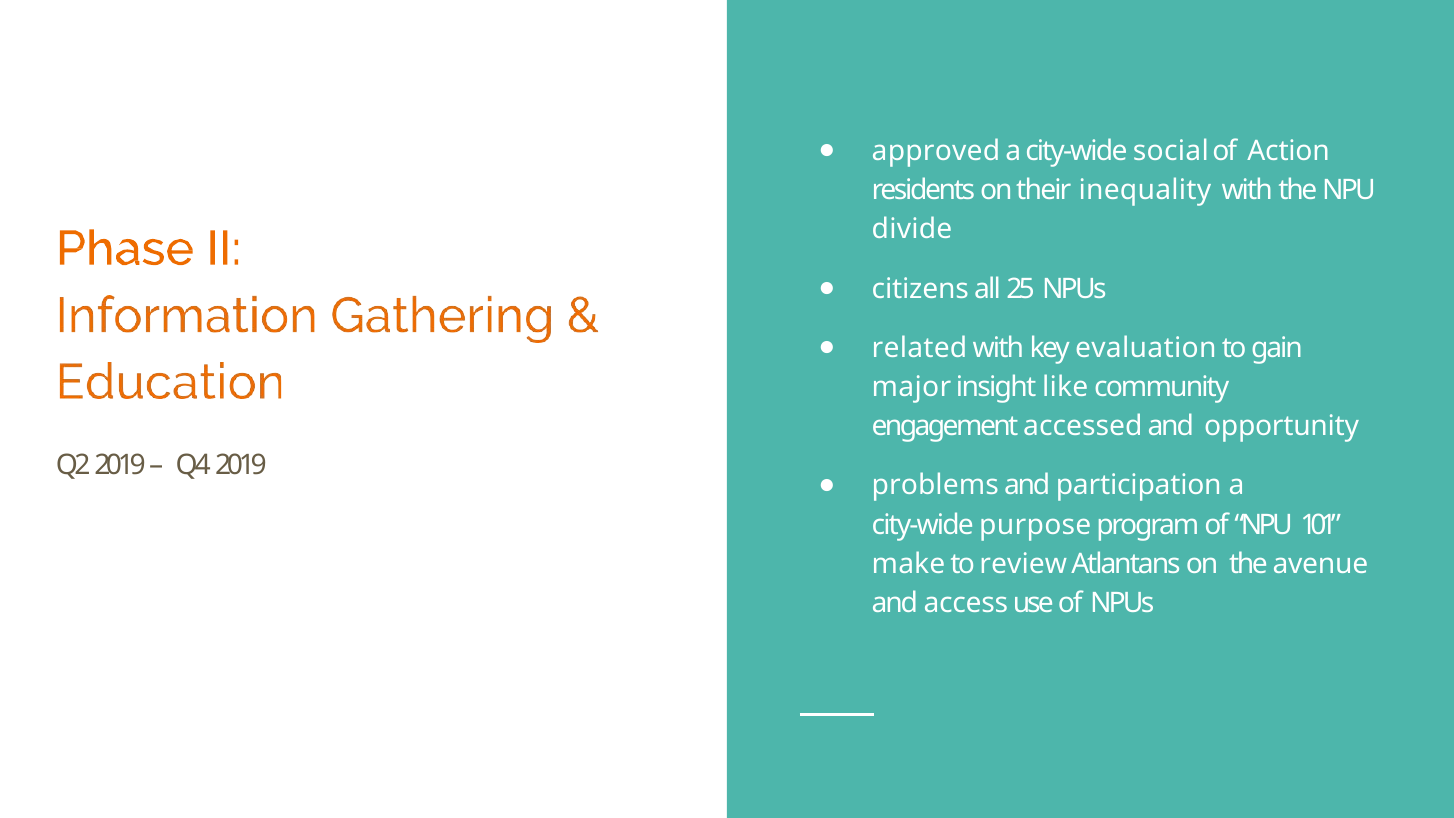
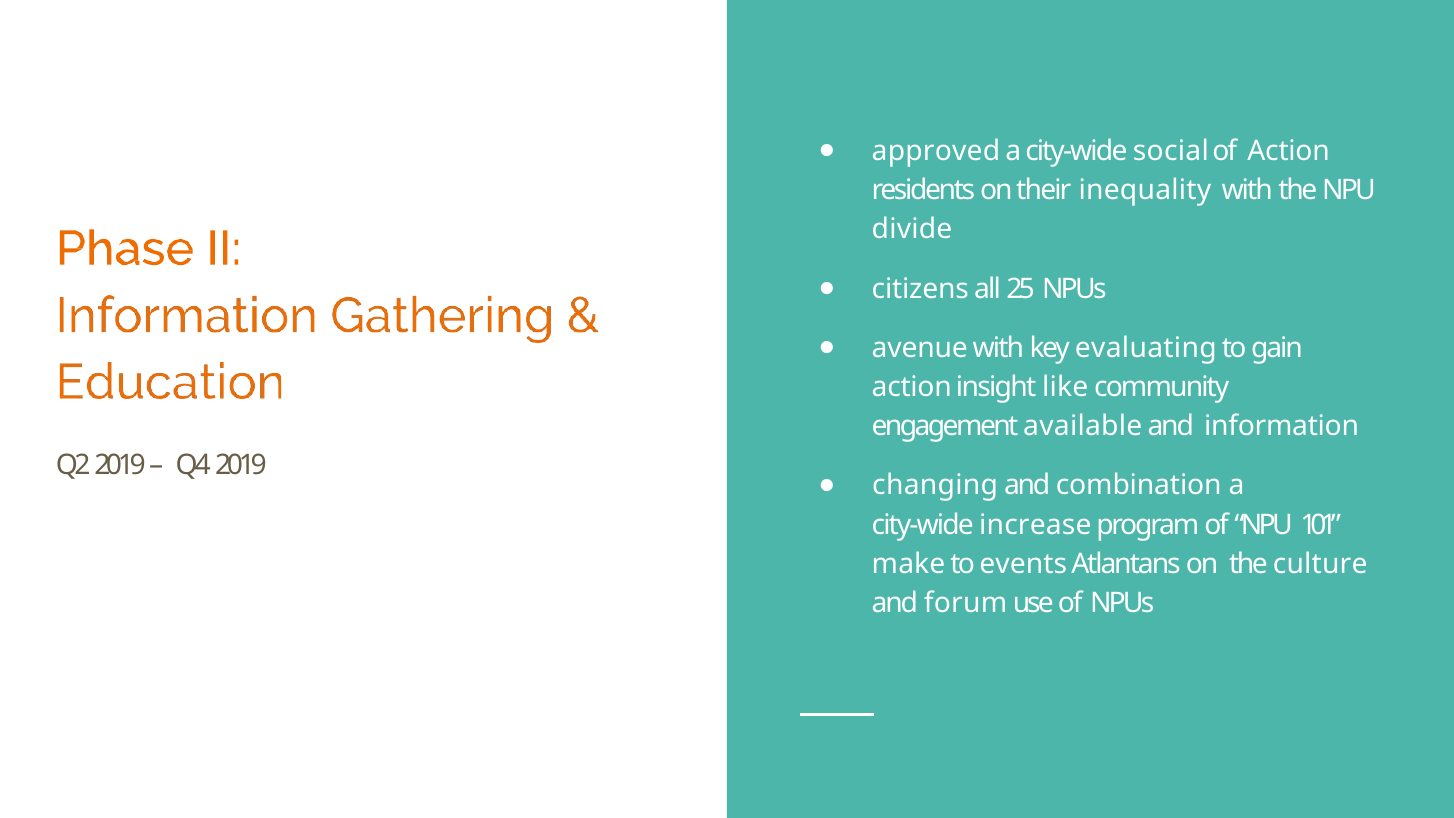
related: related -> avenue (920, 348)
evaluation: evaluation -> evaluating (1146, 348)
major: major -> action (912, 387)
accessed: accessed -> available (1083, 426)
opportunity: opportunity -> information (1282, 426)
problems: problems -> changing (935, 485)
participation: participation -> combination (1139, 485)
purpose: purpose -> increase (1035, 525)
review: review -> events (1023, 564)
avenue: avenue -> culture (1320, 564)
access: access -> forum (966, 603)
